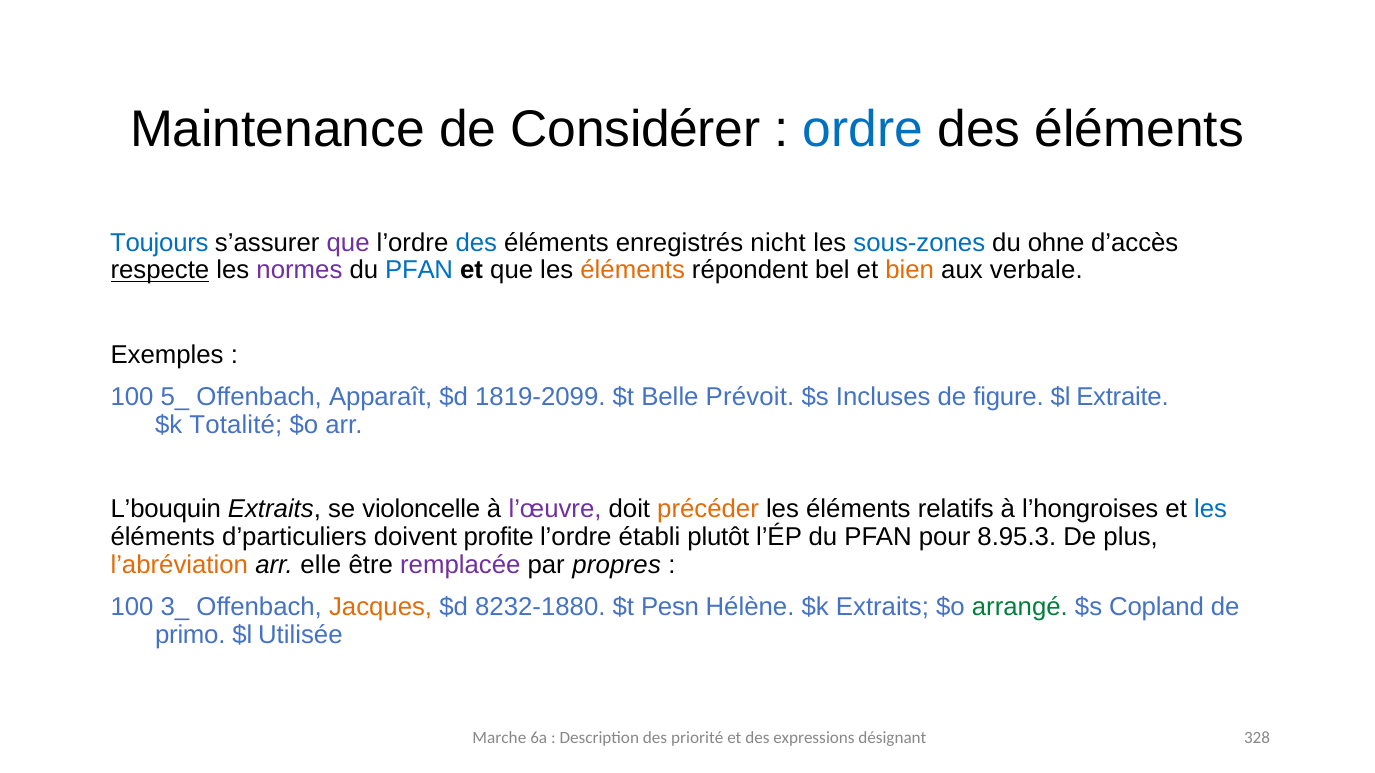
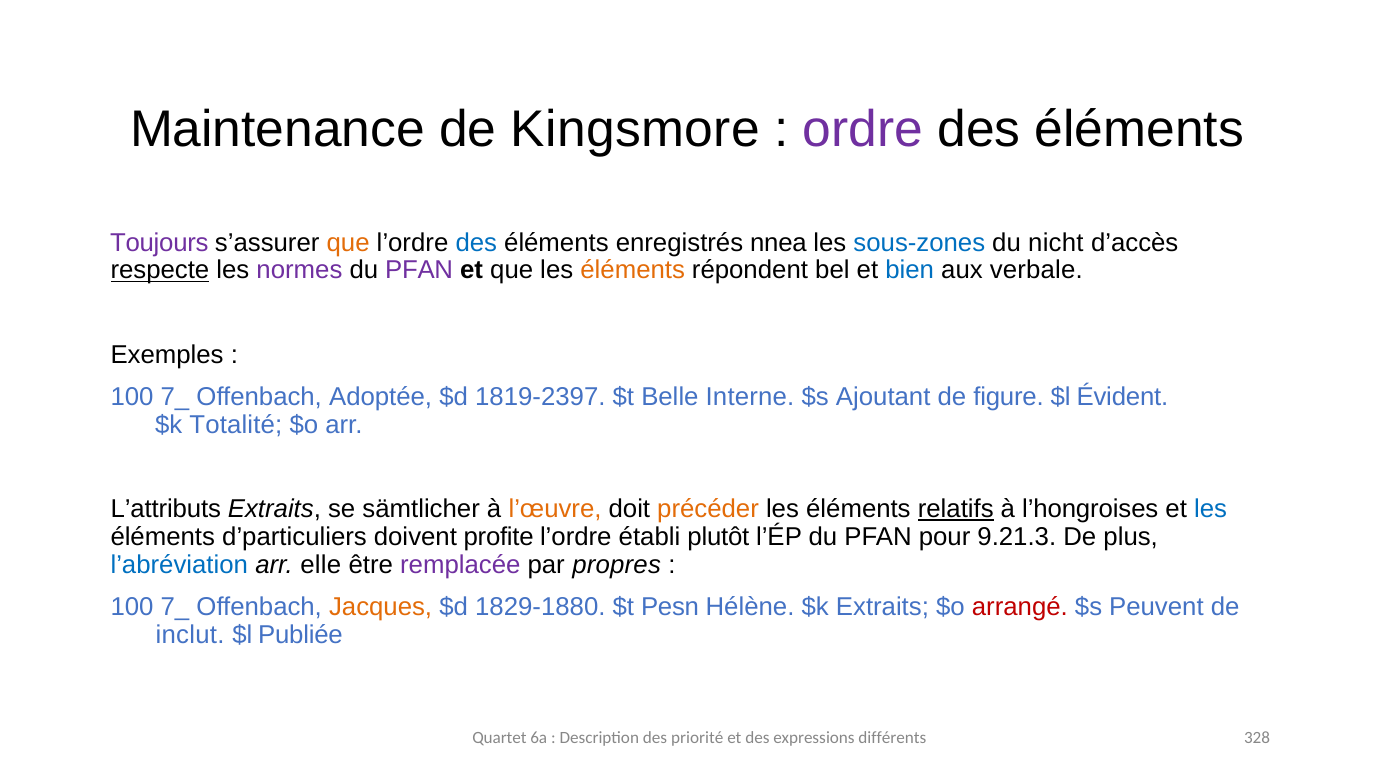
Considérer: Considérer -> Kingsmore (635, 130)
ordre colour: blue -> purple (863, 130)
Toujours colour: blue -> purple (159, 243)
que colour: purple -> orange (348, 243)
nicht: nicht -> nnea (778, 243)
ohne: ohne -> nicht (1056, 243)
PFAN colour: blue -> purple (419, 270)
bien colour: orange -> blue (910, 270)
5_: 5_ -> 7_ (175, 397)
Apparaît: Apparaît -> Adoptée (381, 397)
1819-2099: 1819-2099 -> 1819-2397 (540, 397)
Prévoit: Prévoit -> Interne (750, 397)
Incluses: Incluses -> Ajoutant (883, 397)
Extraite: Extraite -> Évident (1122, 397)
L’bouquin: L’bouquin -> L’attributs (166, 509)
violoncelle: violoncelle -> sämtlicher (421, 509)
l’œuvre colour: purple -> orange (555, 509)
relatifs underline: none -> present (956, 509)
8.95.3: 8.95.3 -> 9.21.3 (1017, 537)
l’abréviation colour: orange -> blue (179, 565)
3_: 3_ -> 7_ (175, 607)
8232-1880: 8232-1880 -> 1829-1880 (540, 607)
arrangé colour: green -> red (1020, 607)
Copland: Copland -> Peuvent (1156, 607)
primo: primo -> inclut (190, 635)
Utilisée: Utilisée -> Publiée (300, 635)
Marche: Marche -> Quartet (499, 738)
désignant: désignant -> différents (892, 738)
